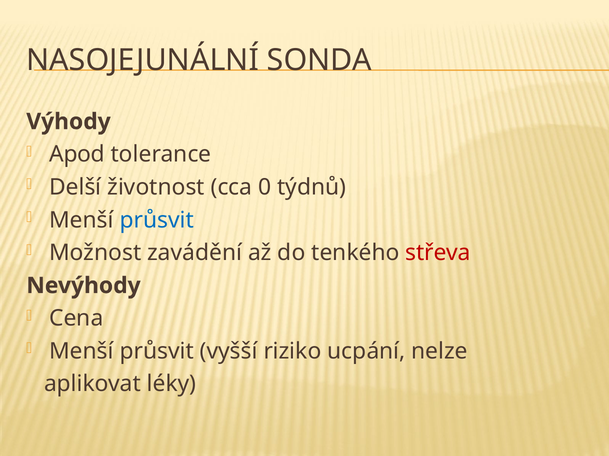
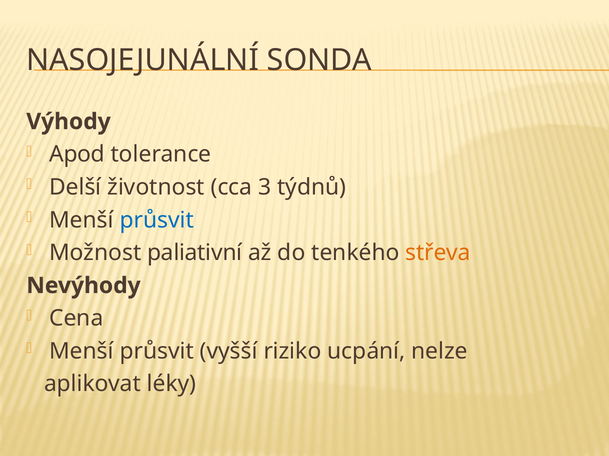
0: 0 -> 3 (265, 188)
zavádění: zavádění -> paliativní (195, 253)
střeva colour: red -> orange (438, 253)
